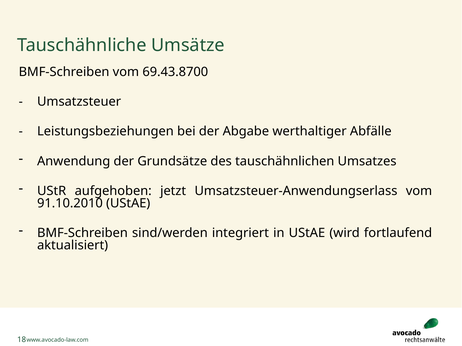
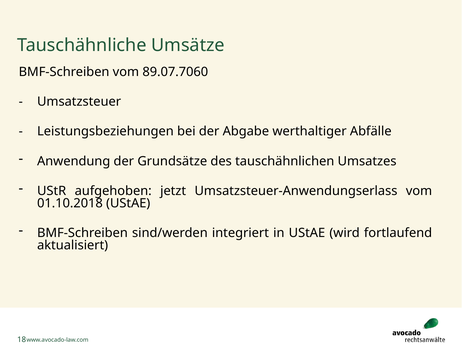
69.43.8700: 69.43.8700 -> 89.07.7060 (175, 72)
91.10.2010: 91.10.2010 -> 01.10.2018 (70, 203)
